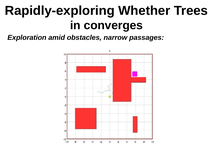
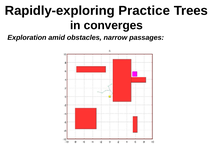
Whether: Whether -> Practice (144, 11)
